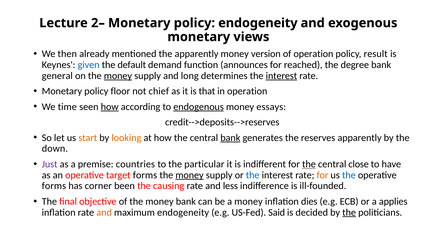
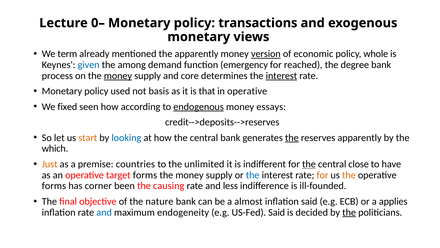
2–: 2– -> 0– (98, 23)
policy endogeneity: endogeneity -> transactions (258, 23)
then: then -> term (67, 54)
version underline: none -> present (266, 54)
of operation: operation -> economic (313, 54)
result: result -> whole (376, 54)
default: default -> among (132, 65)
announces: announces -> emergency (244, 65)
general: general -> process (57, 76)
long: long -> core (190, 76)
floor: floor -> used (120, 91)
chief: chief -> basis (159, 91)
in operation: operation -> operative (247, 91)
time: time -> fixed (67, 106)
how underline: present -> none (110, 106)
looking colour: orange -> blue (126, 137)
bank underline: present -> none (230, 137)
the underline: none -> present (292, 137)
down: down -> which (55, 148)
Just colour: purple -> orange (50, 164)
particular: particular -> unlimited (204, 164)
money underline: present -> none (190, 175)
the colour: blue -> orange (349, 175)
of the money: money -> nature (159, 201)
a money: money -> almost (248, 201)
inflation dies: dies -> said (309, 201)
and colour: orange -> blue (104, 212)
